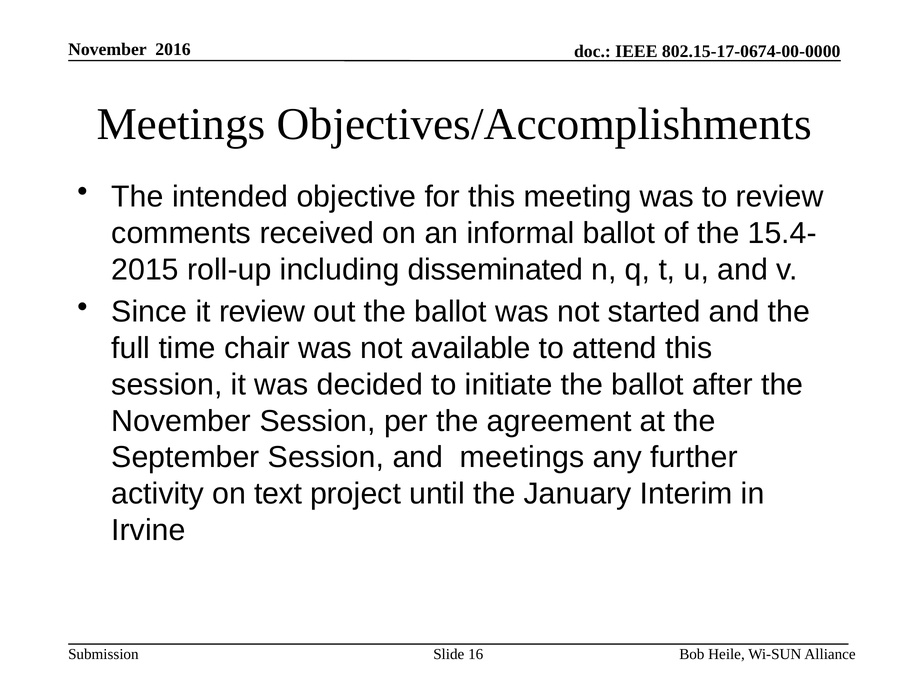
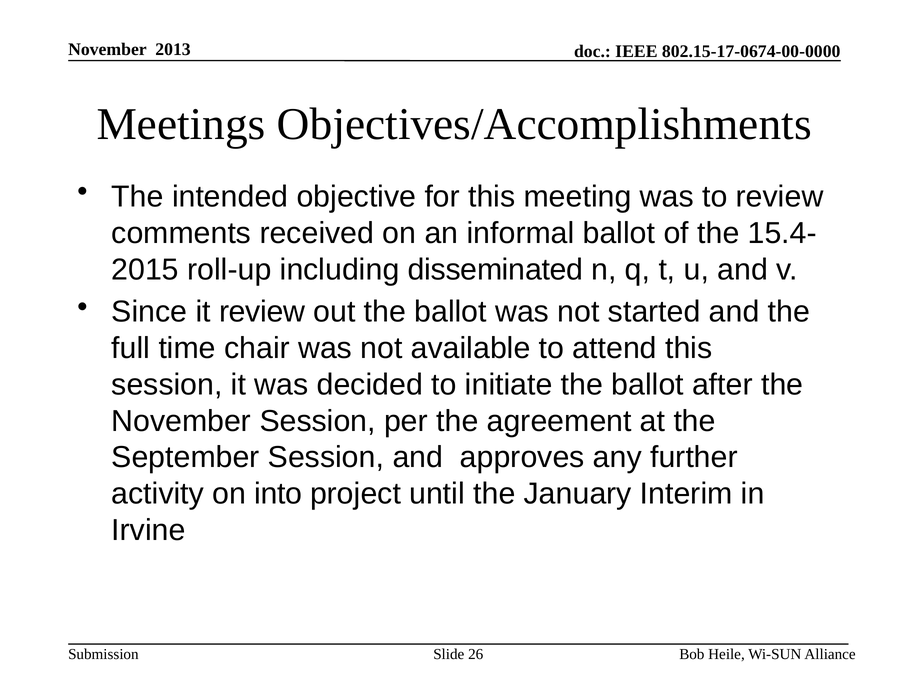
2016: 2016 -> 2013 (173, 50)
and meetings: meetings -> approves (522, 457)
text: text -> into (278, 494)
16: 16 -> 26 (476, 654)
